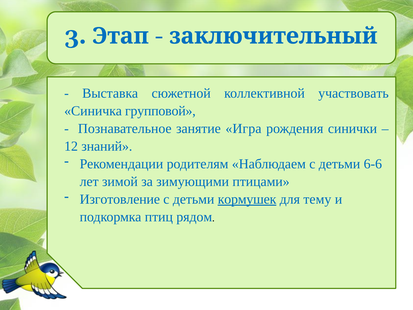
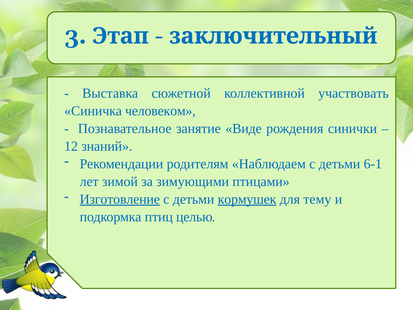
групповой: групповой -> человеком (160, 111)
Игра: Игра -> Виде (244, 128)
6-6: 6-6 -> 6-1 (373, 164)
Изготовление underline: none -> present (120, 199)
рядом: рядом -> целью (194, 217)
